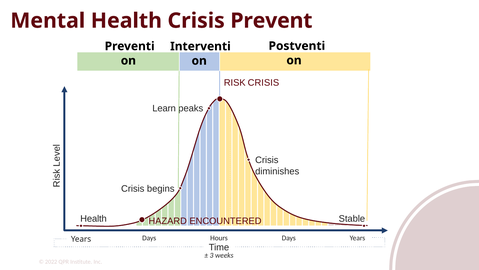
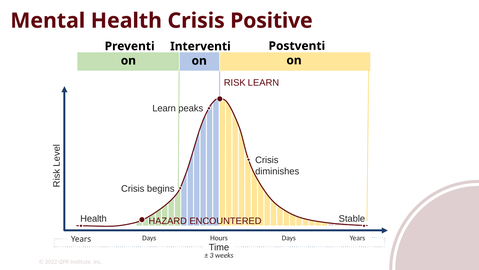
Prevent: Prevent -> Positive (271, 21)
RISK CRISIS: CRISIS -> LEARN (263, 83)
